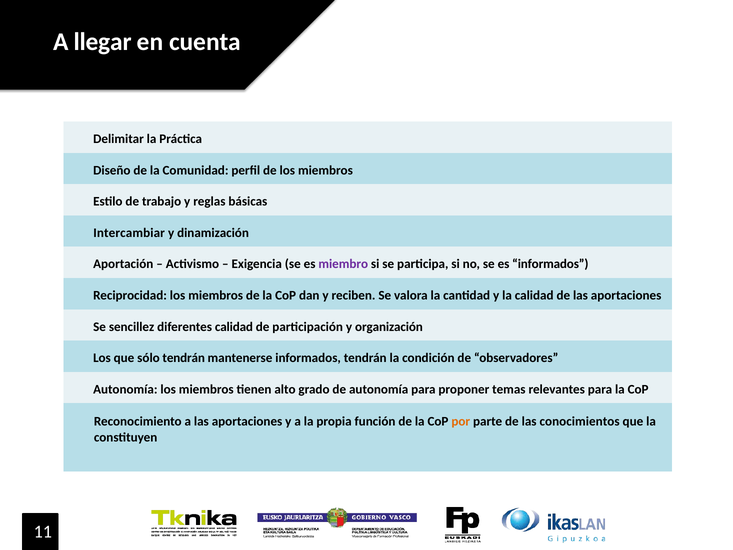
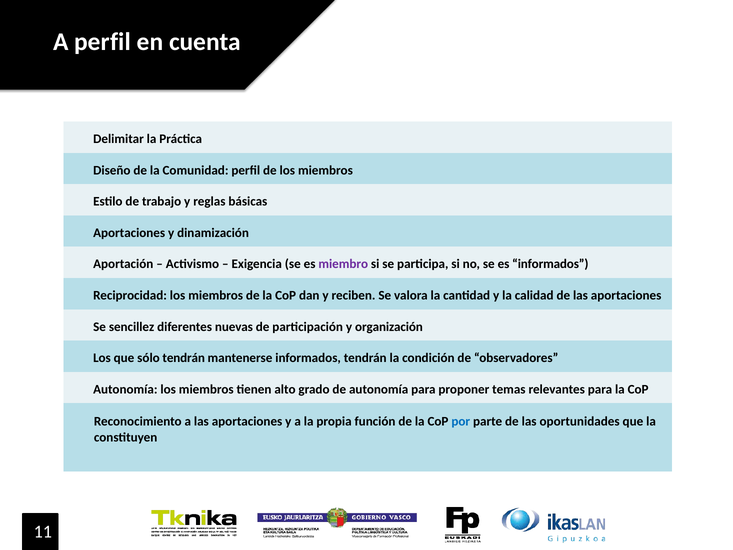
A llegar: llegar -> perfil (103, 42)
Intercambiar: Intercambiar -> Aportaciones (129, 233)
diferentes calidad: calidad -> nuevas (234, 327)
por colour: orange -> blue (461, 421)
conocimientos: conocimientos -> oportunidades (580, 421)
